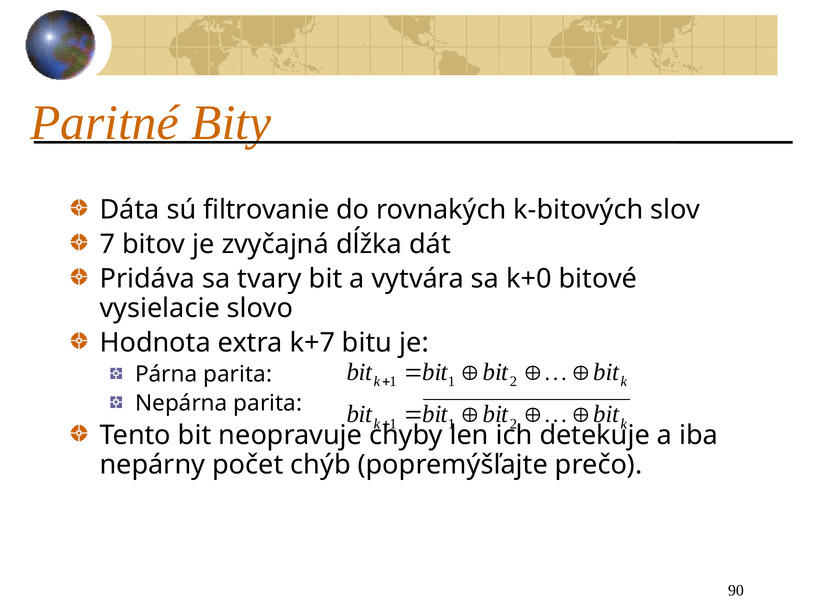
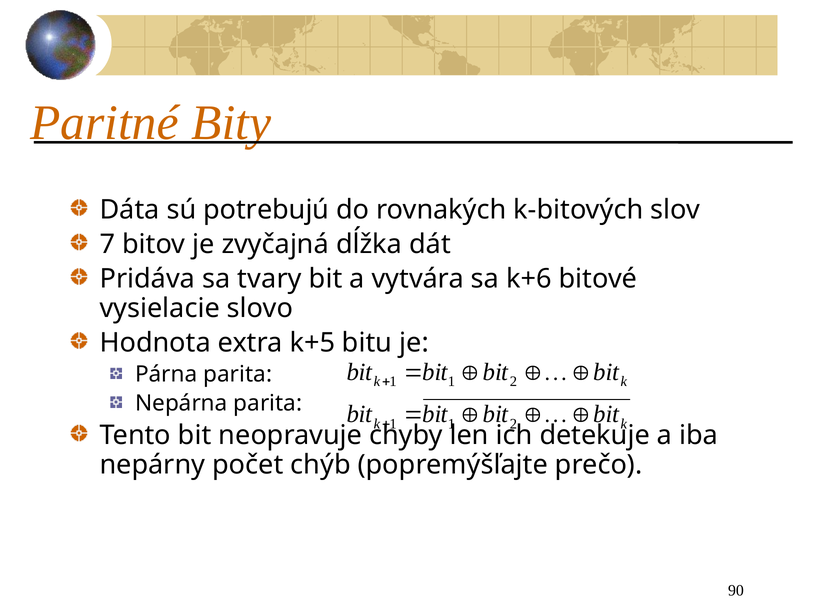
filtrovanie: filtrovanie -> potrebujú (266, 210)
k+0: k+0 -> k+6 (529, 279)
k+7: k+7 -> k+5 (312, 343)
